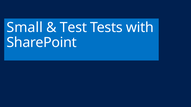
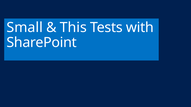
Test: Test -> This (73, 28)
